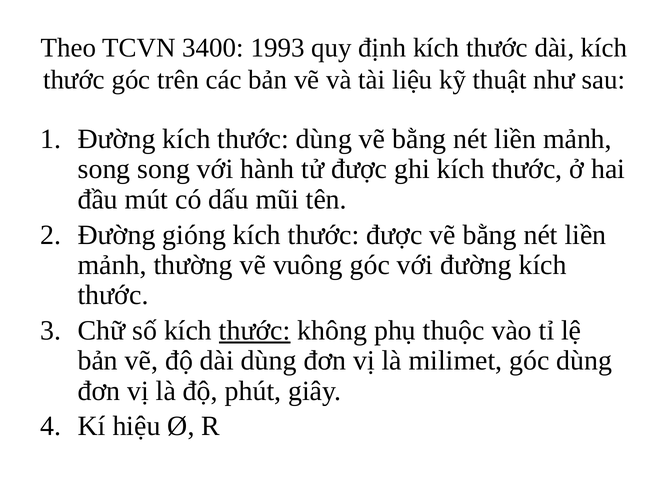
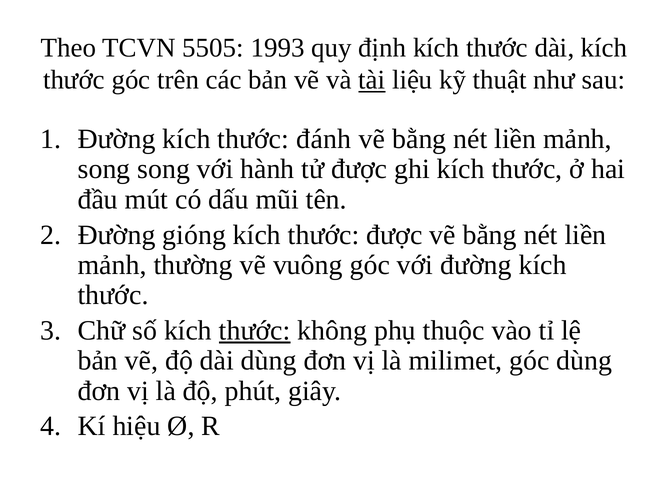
3400: 3400 -> 5505 (213, 48)
tài underline: none -> present (372, 80)
thước dùng: dùng -> đánh (324, 139)
